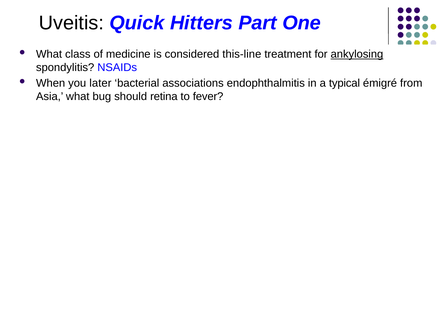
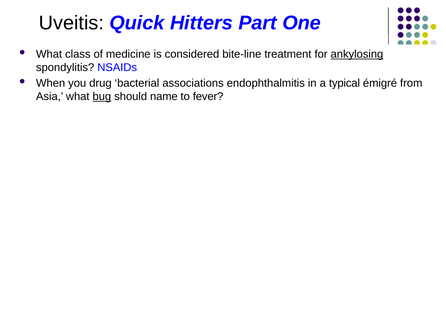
this-line: this-line -> bite-line (242, 54)
later: later -> drug (100, 83)
bug underline: none -> present (102, 97)
retina: retina -> name (164, 97)
